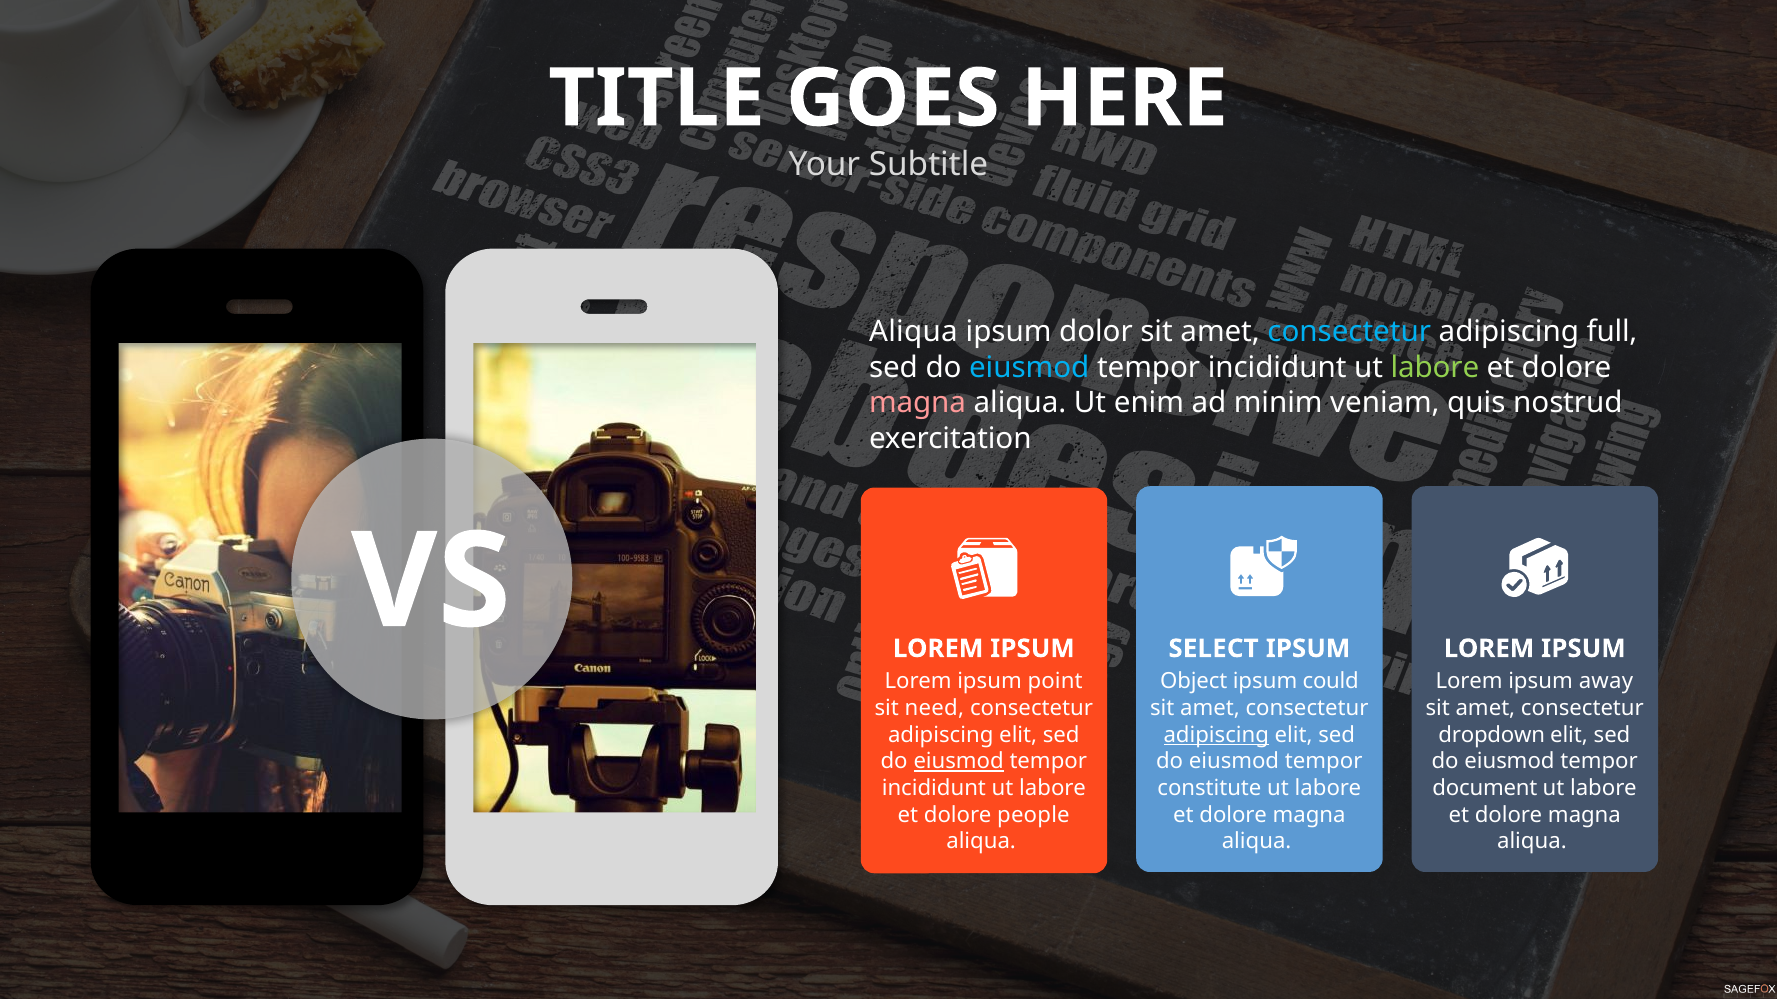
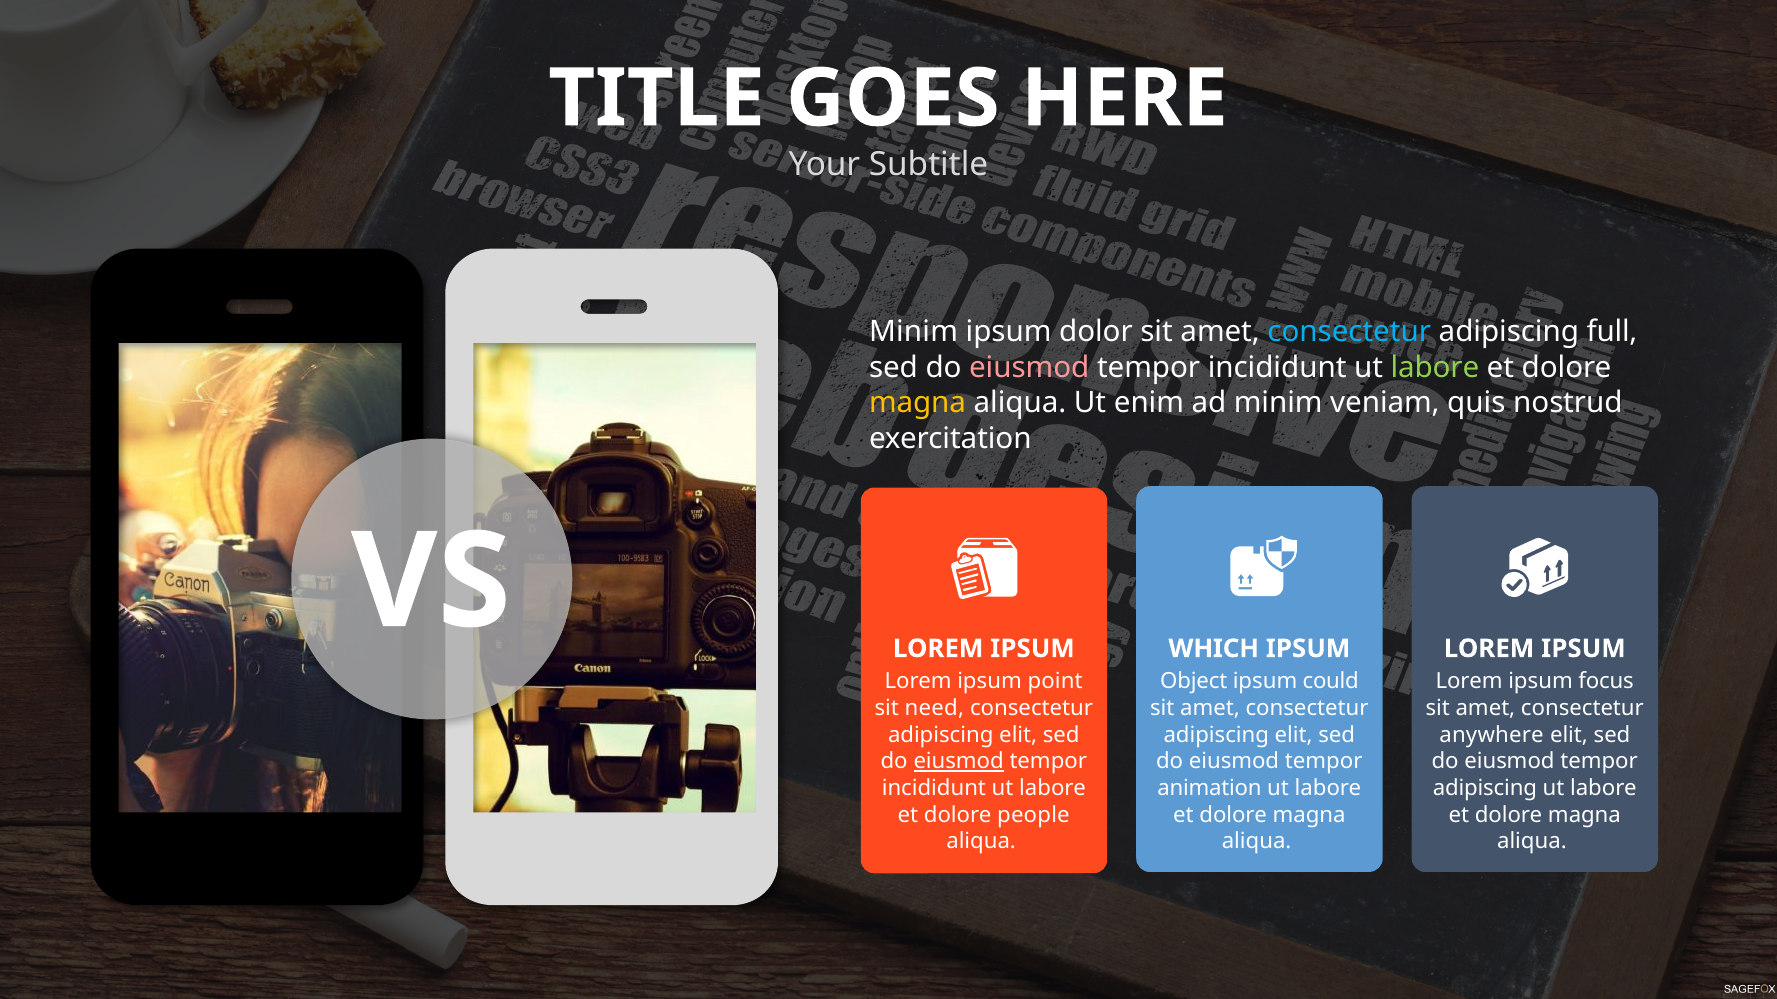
Aliqua: Aliqua -> Minim (913, 332)
eiusmod colour: light blue -> pink (1029, 367)
magna colour: pink -> yellow (918, 403)
SELECT: SELECT -> WHICH (1214, 649)
away: away -> focus (1606, 682)
adipiscing underline: present -> none (1216, 735)
dropdown: dropdown -> anywhere (1492, 735)
constitute: constitute -> animation (1210, 789)
document: document -> adipiscing (1485, 789)
